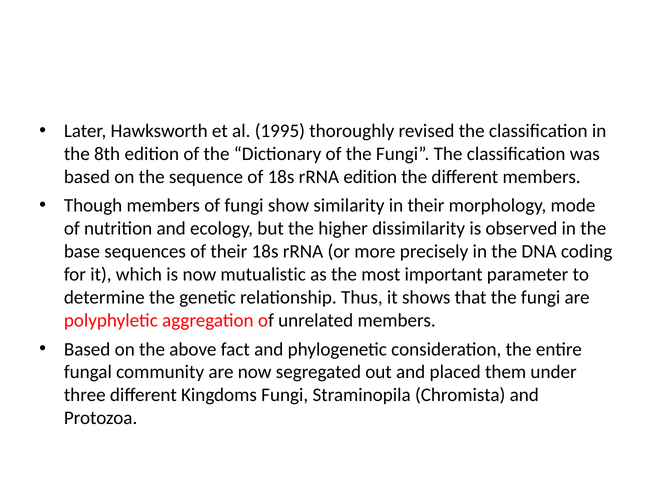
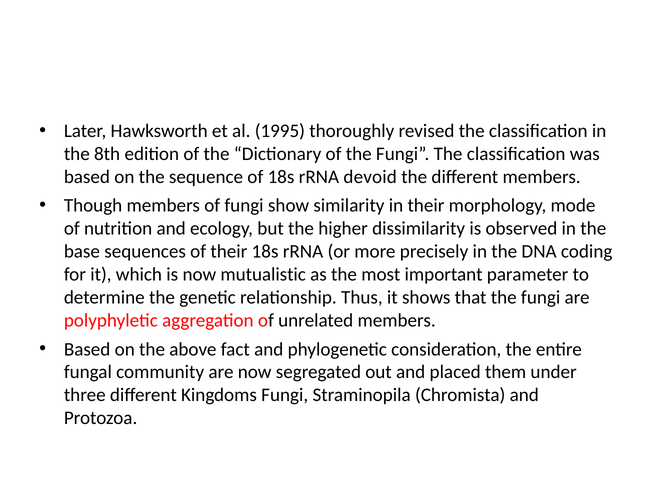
rRNA edition: edition -> devoid (370, 177)
